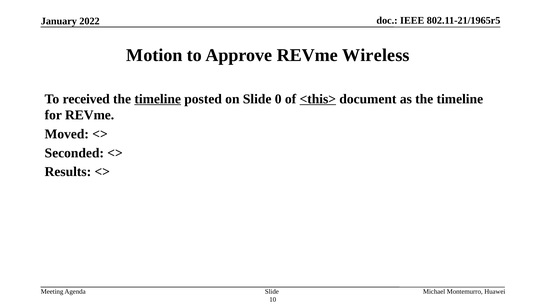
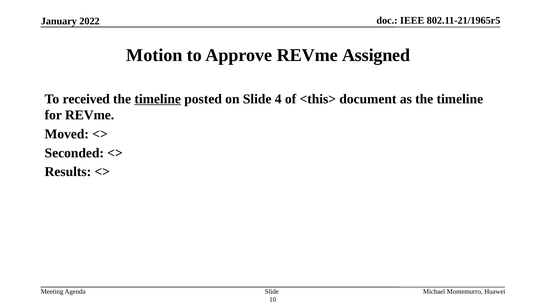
Wireless: Wireless -> Assigned (376, 55)
0: 0 -> 4 (278, 99)
<this> underline: present -> none (318, 99)
